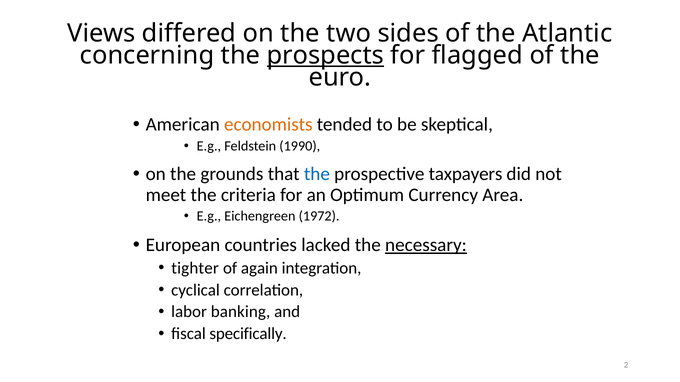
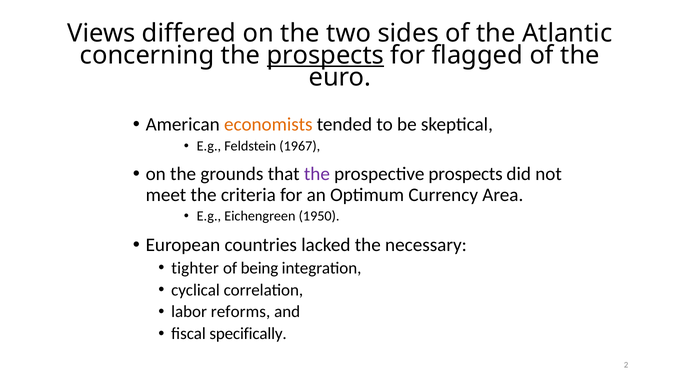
1990: 1990 -> 1967 (300, 146)
the colour: blue -> purple (317, 174)
prospective taxpayers: taxpayers -> prospects (466, 174)
1972: 1972 -> 1950 (319, 217)
necessary underline: present -> none (426, 245)
again: again -> being (259, 268)
banking: banking -> reforms (241, 312)
